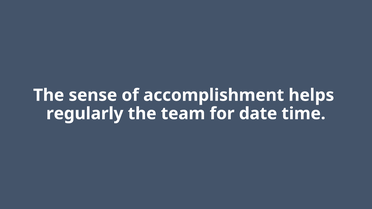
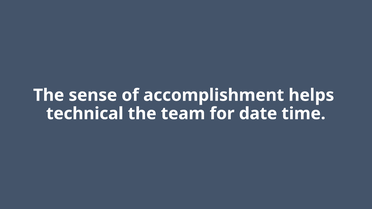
regularly: regularly -> technical (85, 114)
